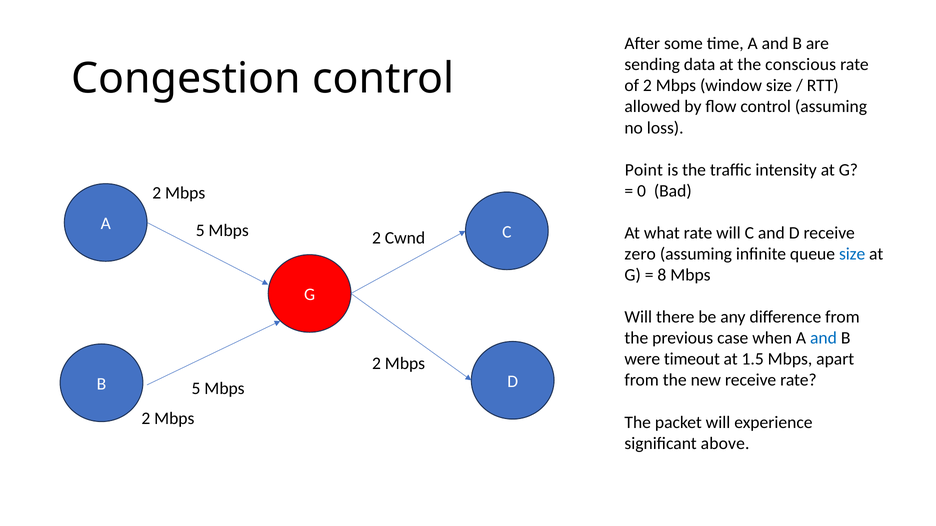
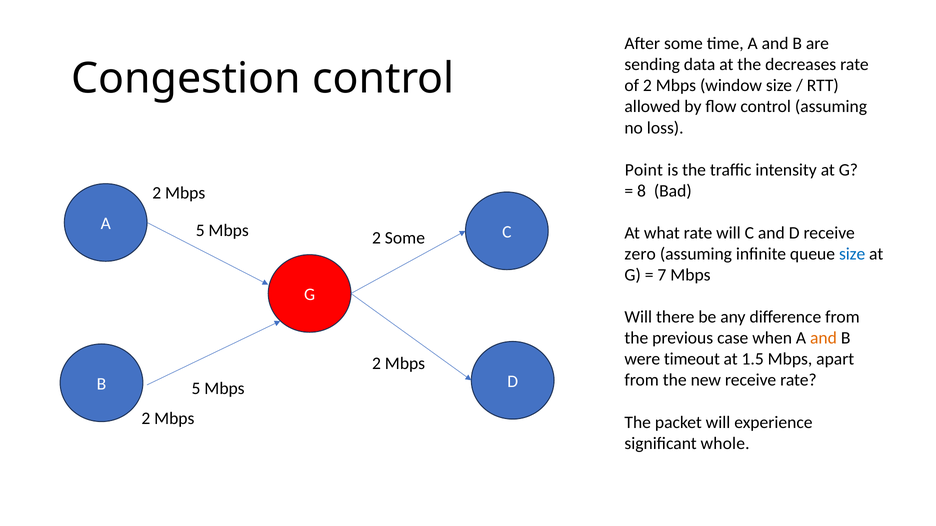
conscious: conscious -> decreases (801, 65)
0: 0 -> 8 (642, 191)
2 Cwnd: Cwnd -> Some (405, 238)
8: 8 -> 7 (662, 275)
and colour: blue -> orange (823, 338)
above: above -> whole (725, 444)
